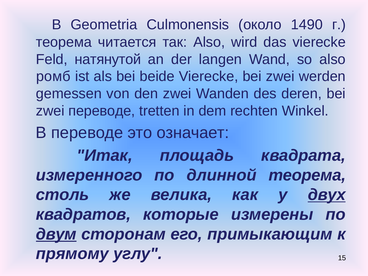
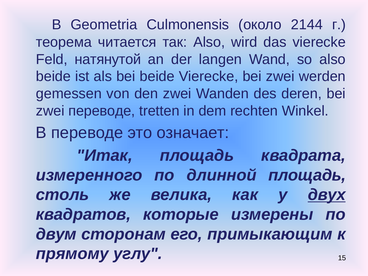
1490: 1490 -> 2144 (307, 25)
ромб: ромб -> beide (53, 76)
длинной теорема: теорема -> площадь (307, 175)
двум underline: present -> none (56, 234)
